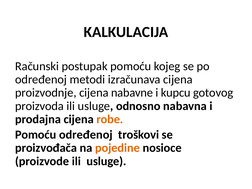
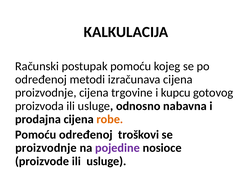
nabavne: nabavne -> trgovine (132, 93)
proizvođača: proizvođača -> proizvodnje (46, 148)
pojedine colour: orange -> purple (117, 148)
